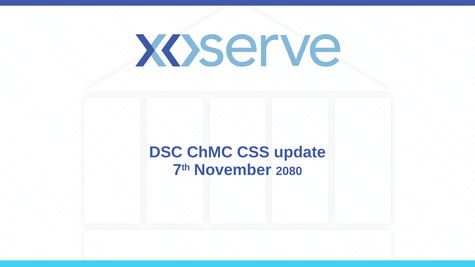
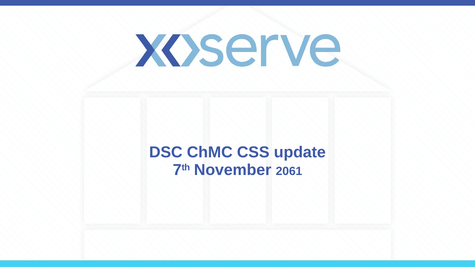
2080: 2080 -> 2061 (289, 171)
